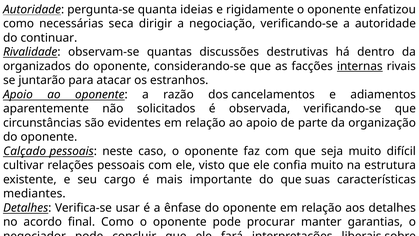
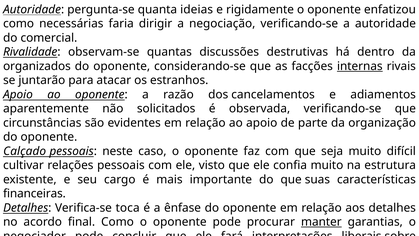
seca: seca -> faria (121, 24)
continuar: continuar -> comercial (49, 38)
mediantes: mediantes -> financeiras (34, 193)
usar: usar -> toca (128, 208)
manter underline: none -> present (321, 222)
